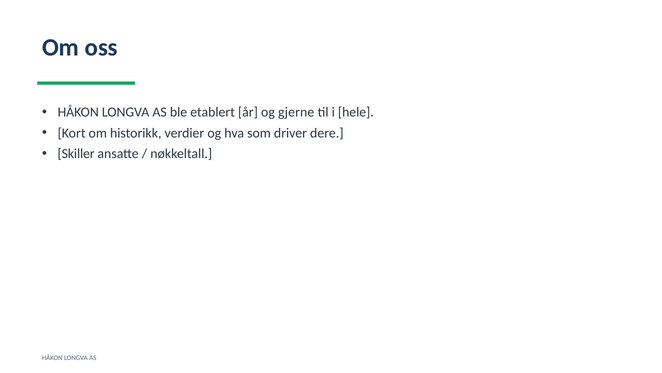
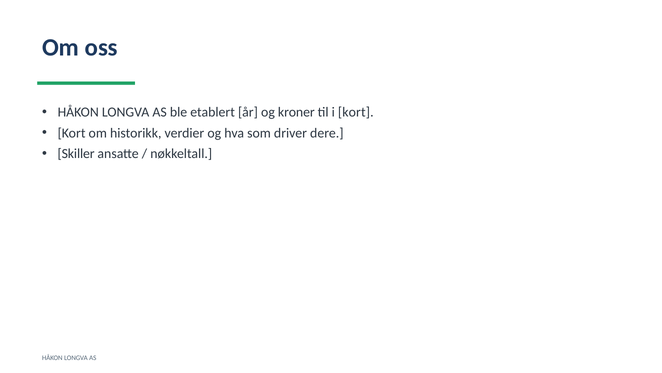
gjerne: gjerne -> kroner (296, 112)
i hele: hele -> kort (356, 112)
